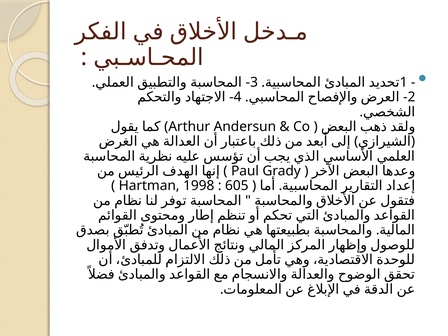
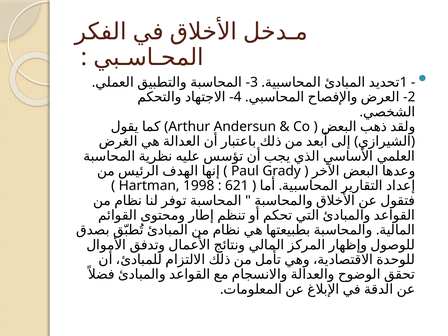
605: 605 -> 621 (237, 186)
